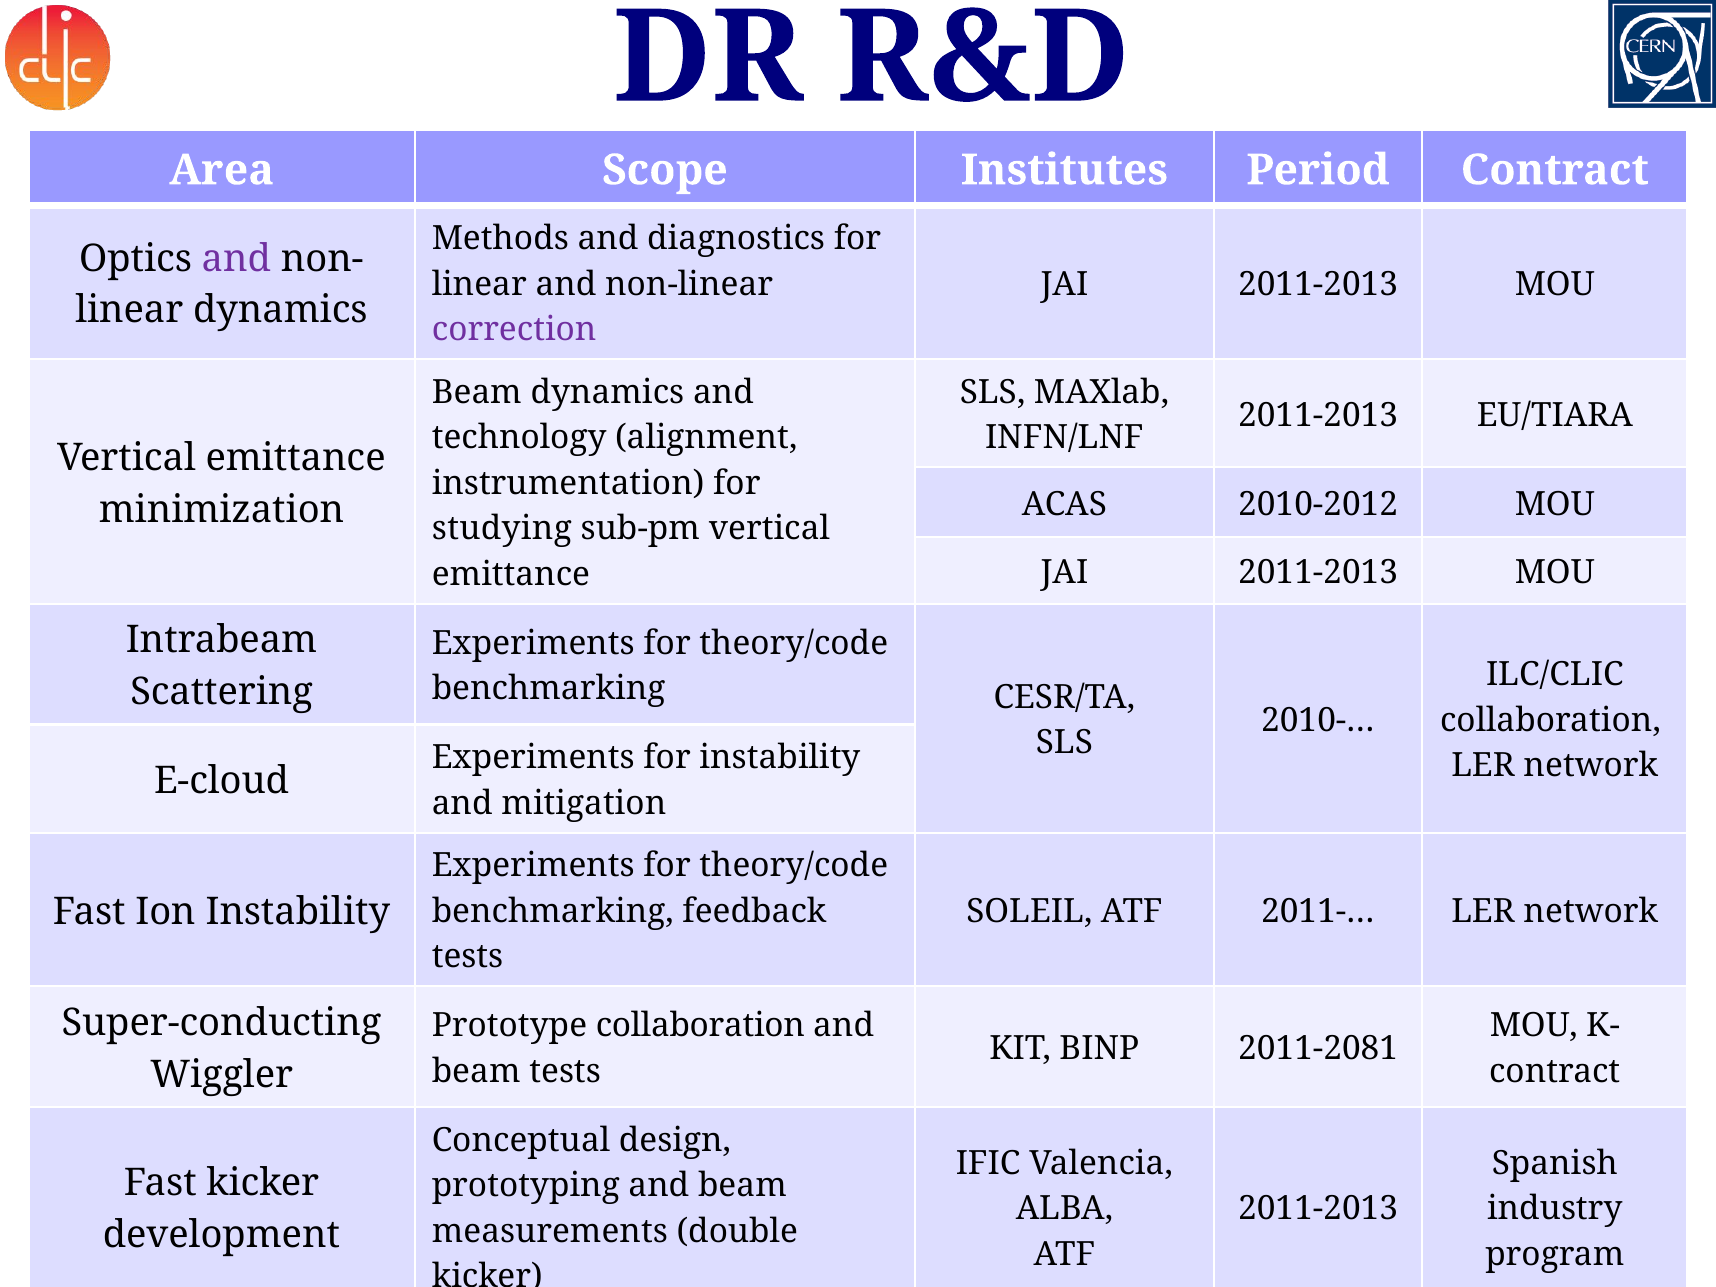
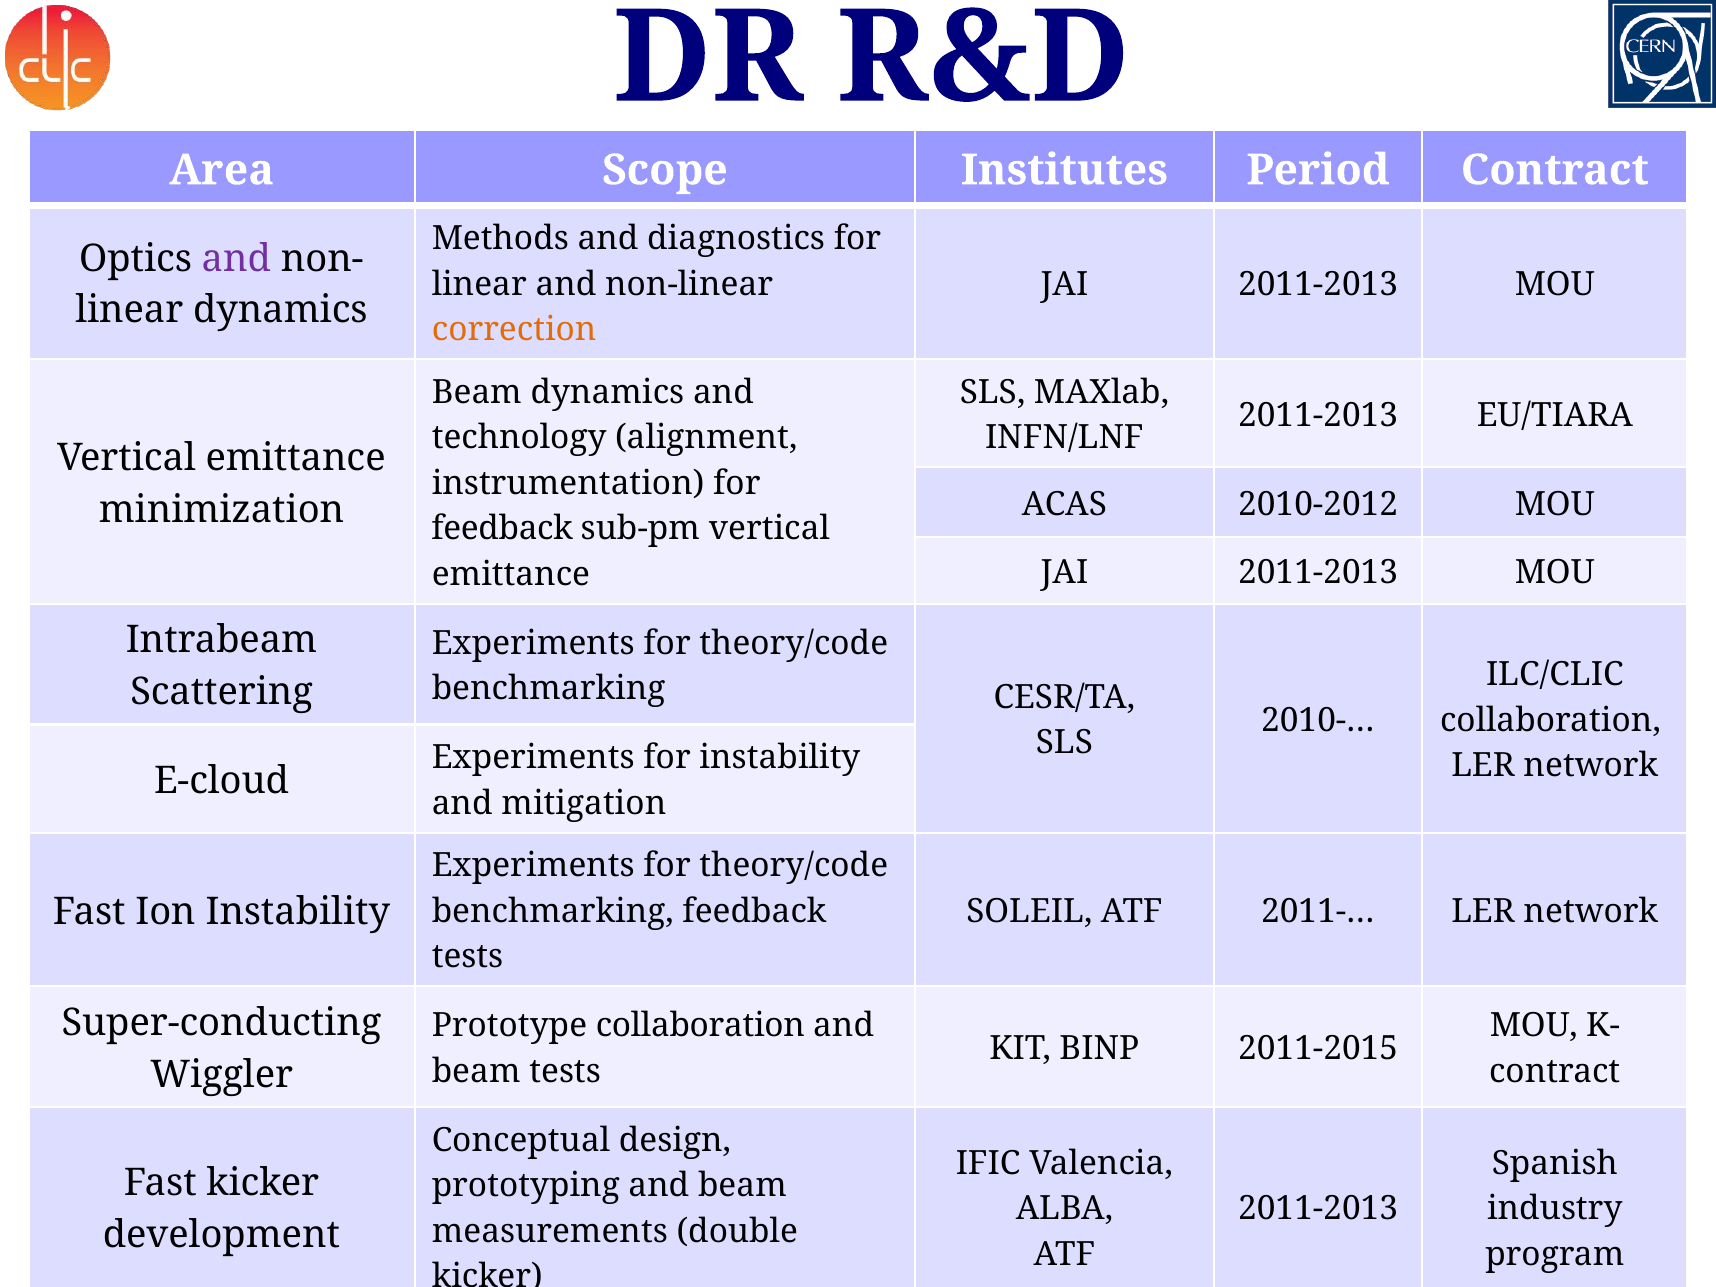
correction colour: purple -> orange (514, 330)
studying: studying -> feedback (502, 529)
2011-2081: 2011-2081 -> 2011-2015 (1318, 1049)
